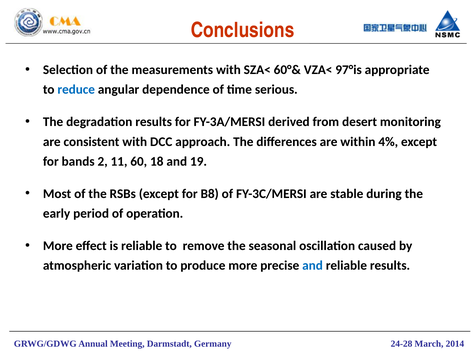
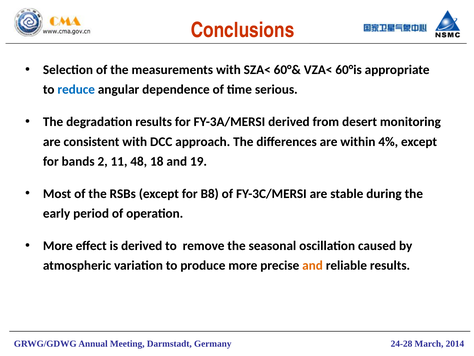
97°is: 97°is -> 60°is (349, 70)
60: 60 -> 48 (139, 161)
is reliable: reliable -> derived (142, 245)
and colour: blue -> orange (313, 265)
